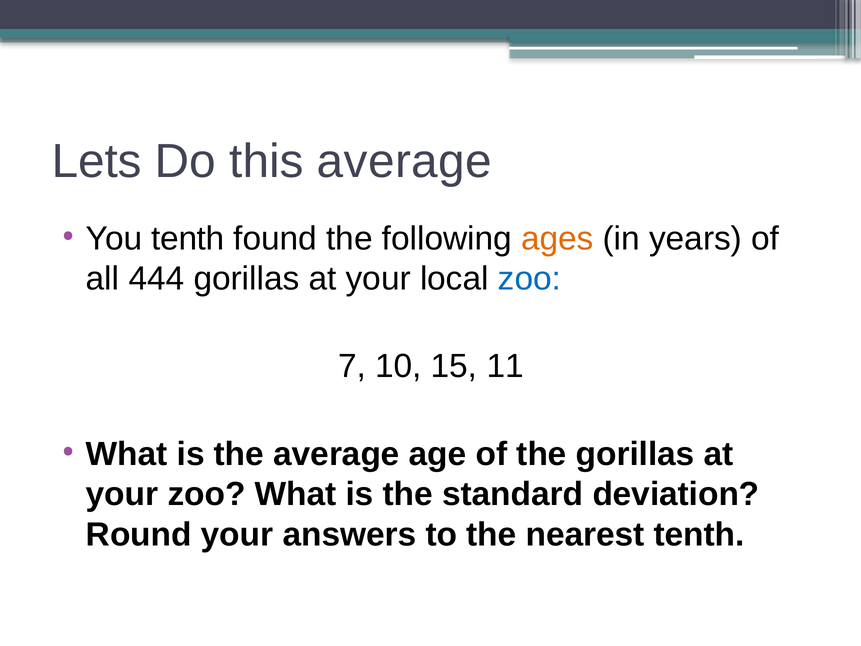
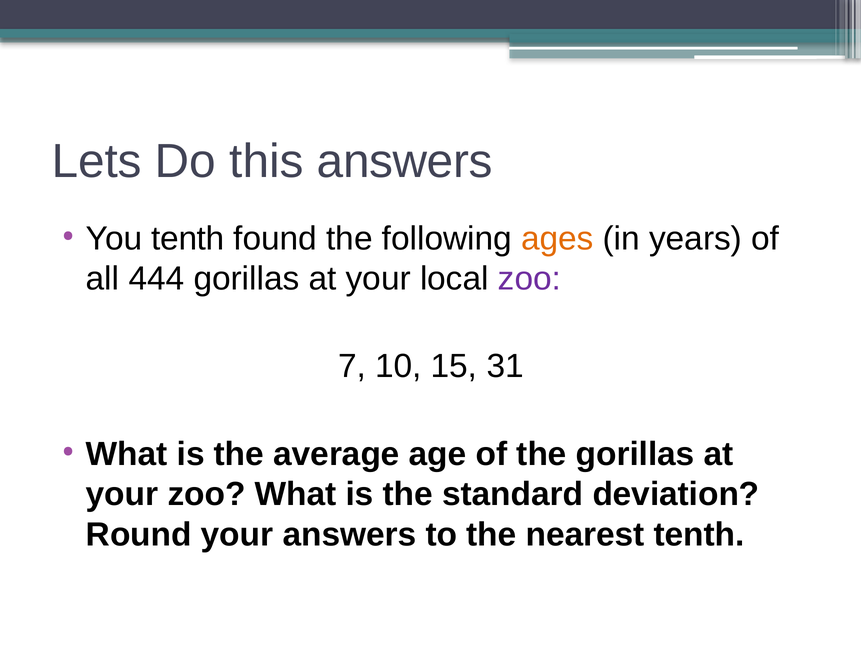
this average: average -> answers (405, 161)
zoo colour: blue -> purple (530, 279)
11: 11 -> 31 (505, 366)
